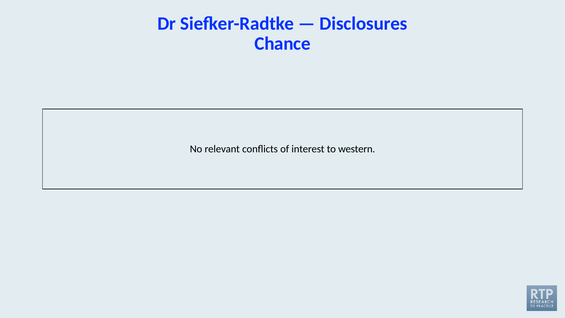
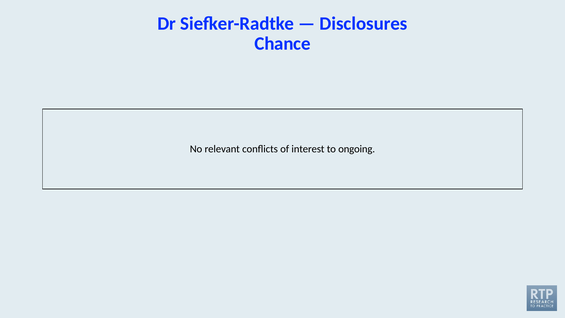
western: western -> ongoing (357, 149)
